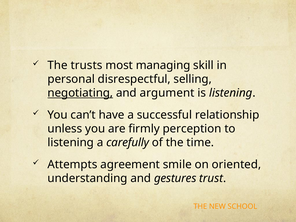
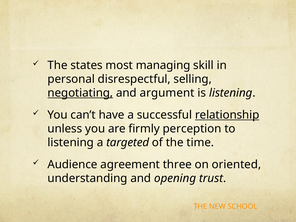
trusts: trusts -> states (87, 65)
relationship underline: none -> present (227, 115)
carefully: carefully -> targeted (128, 142)
Attempts: Attempts -> Audience (72, 165)
smile: smile -> three (177, 165)
gestures: gestures -> opening (175, 178)
